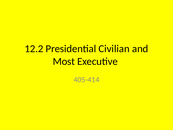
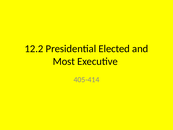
Civilian: Civilian -> Elected (114, 49)
